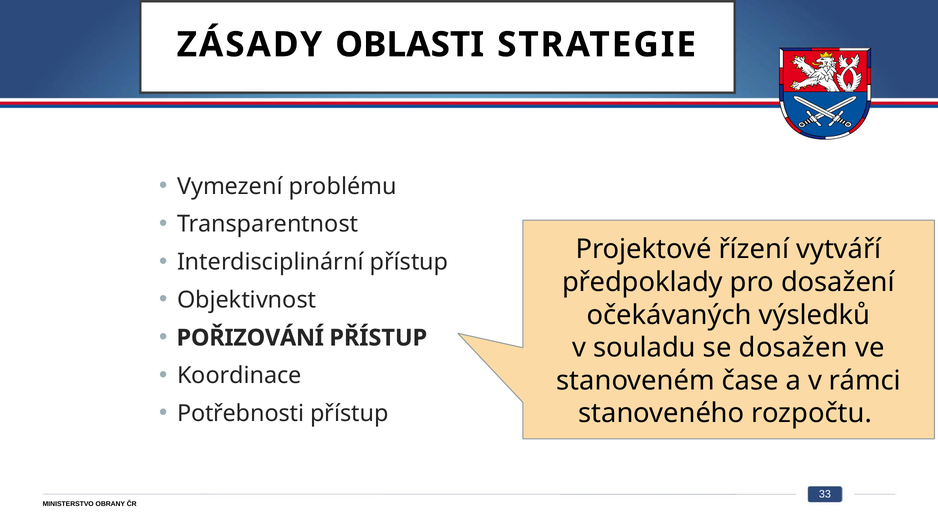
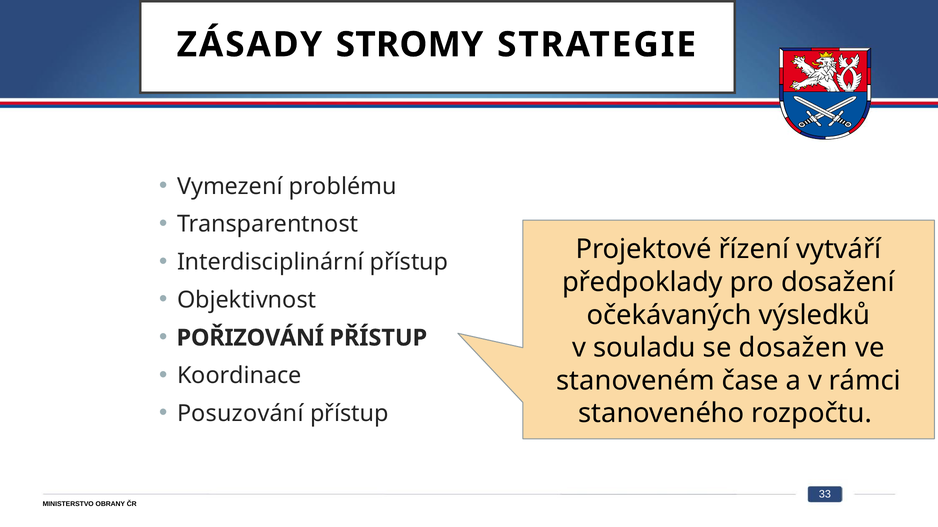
OBLASTI: OBLASTI -> STROMY (409, 45)
Potřebnosti: Potřebnosti -> Posuzování (240, 414)
